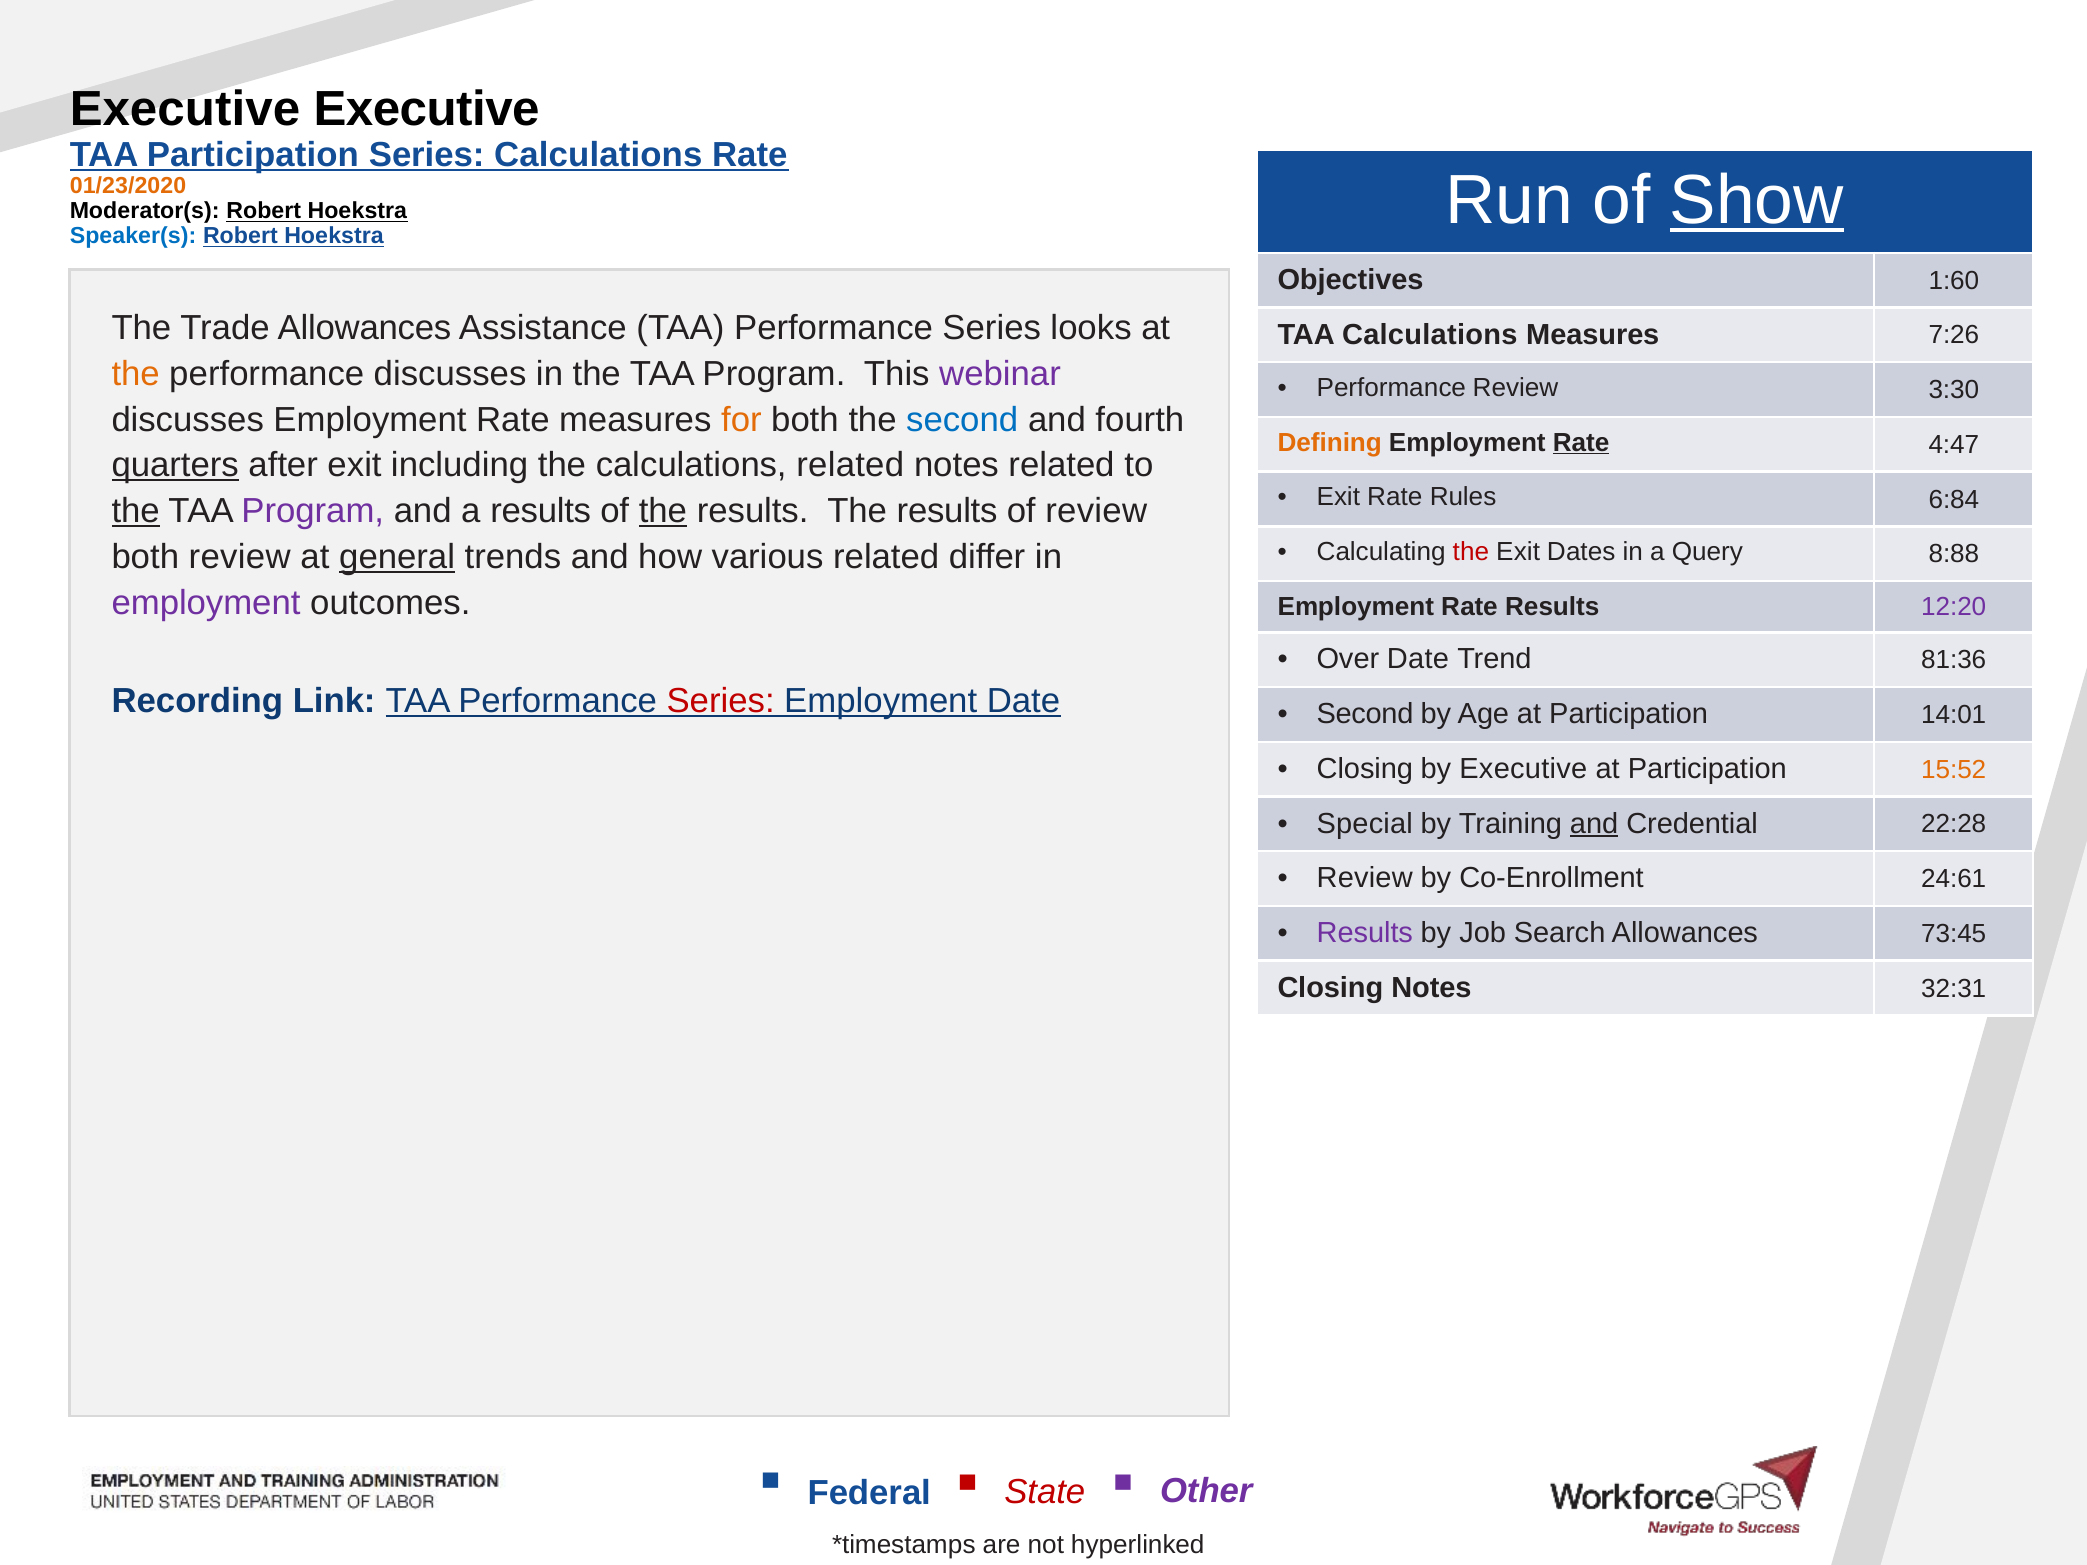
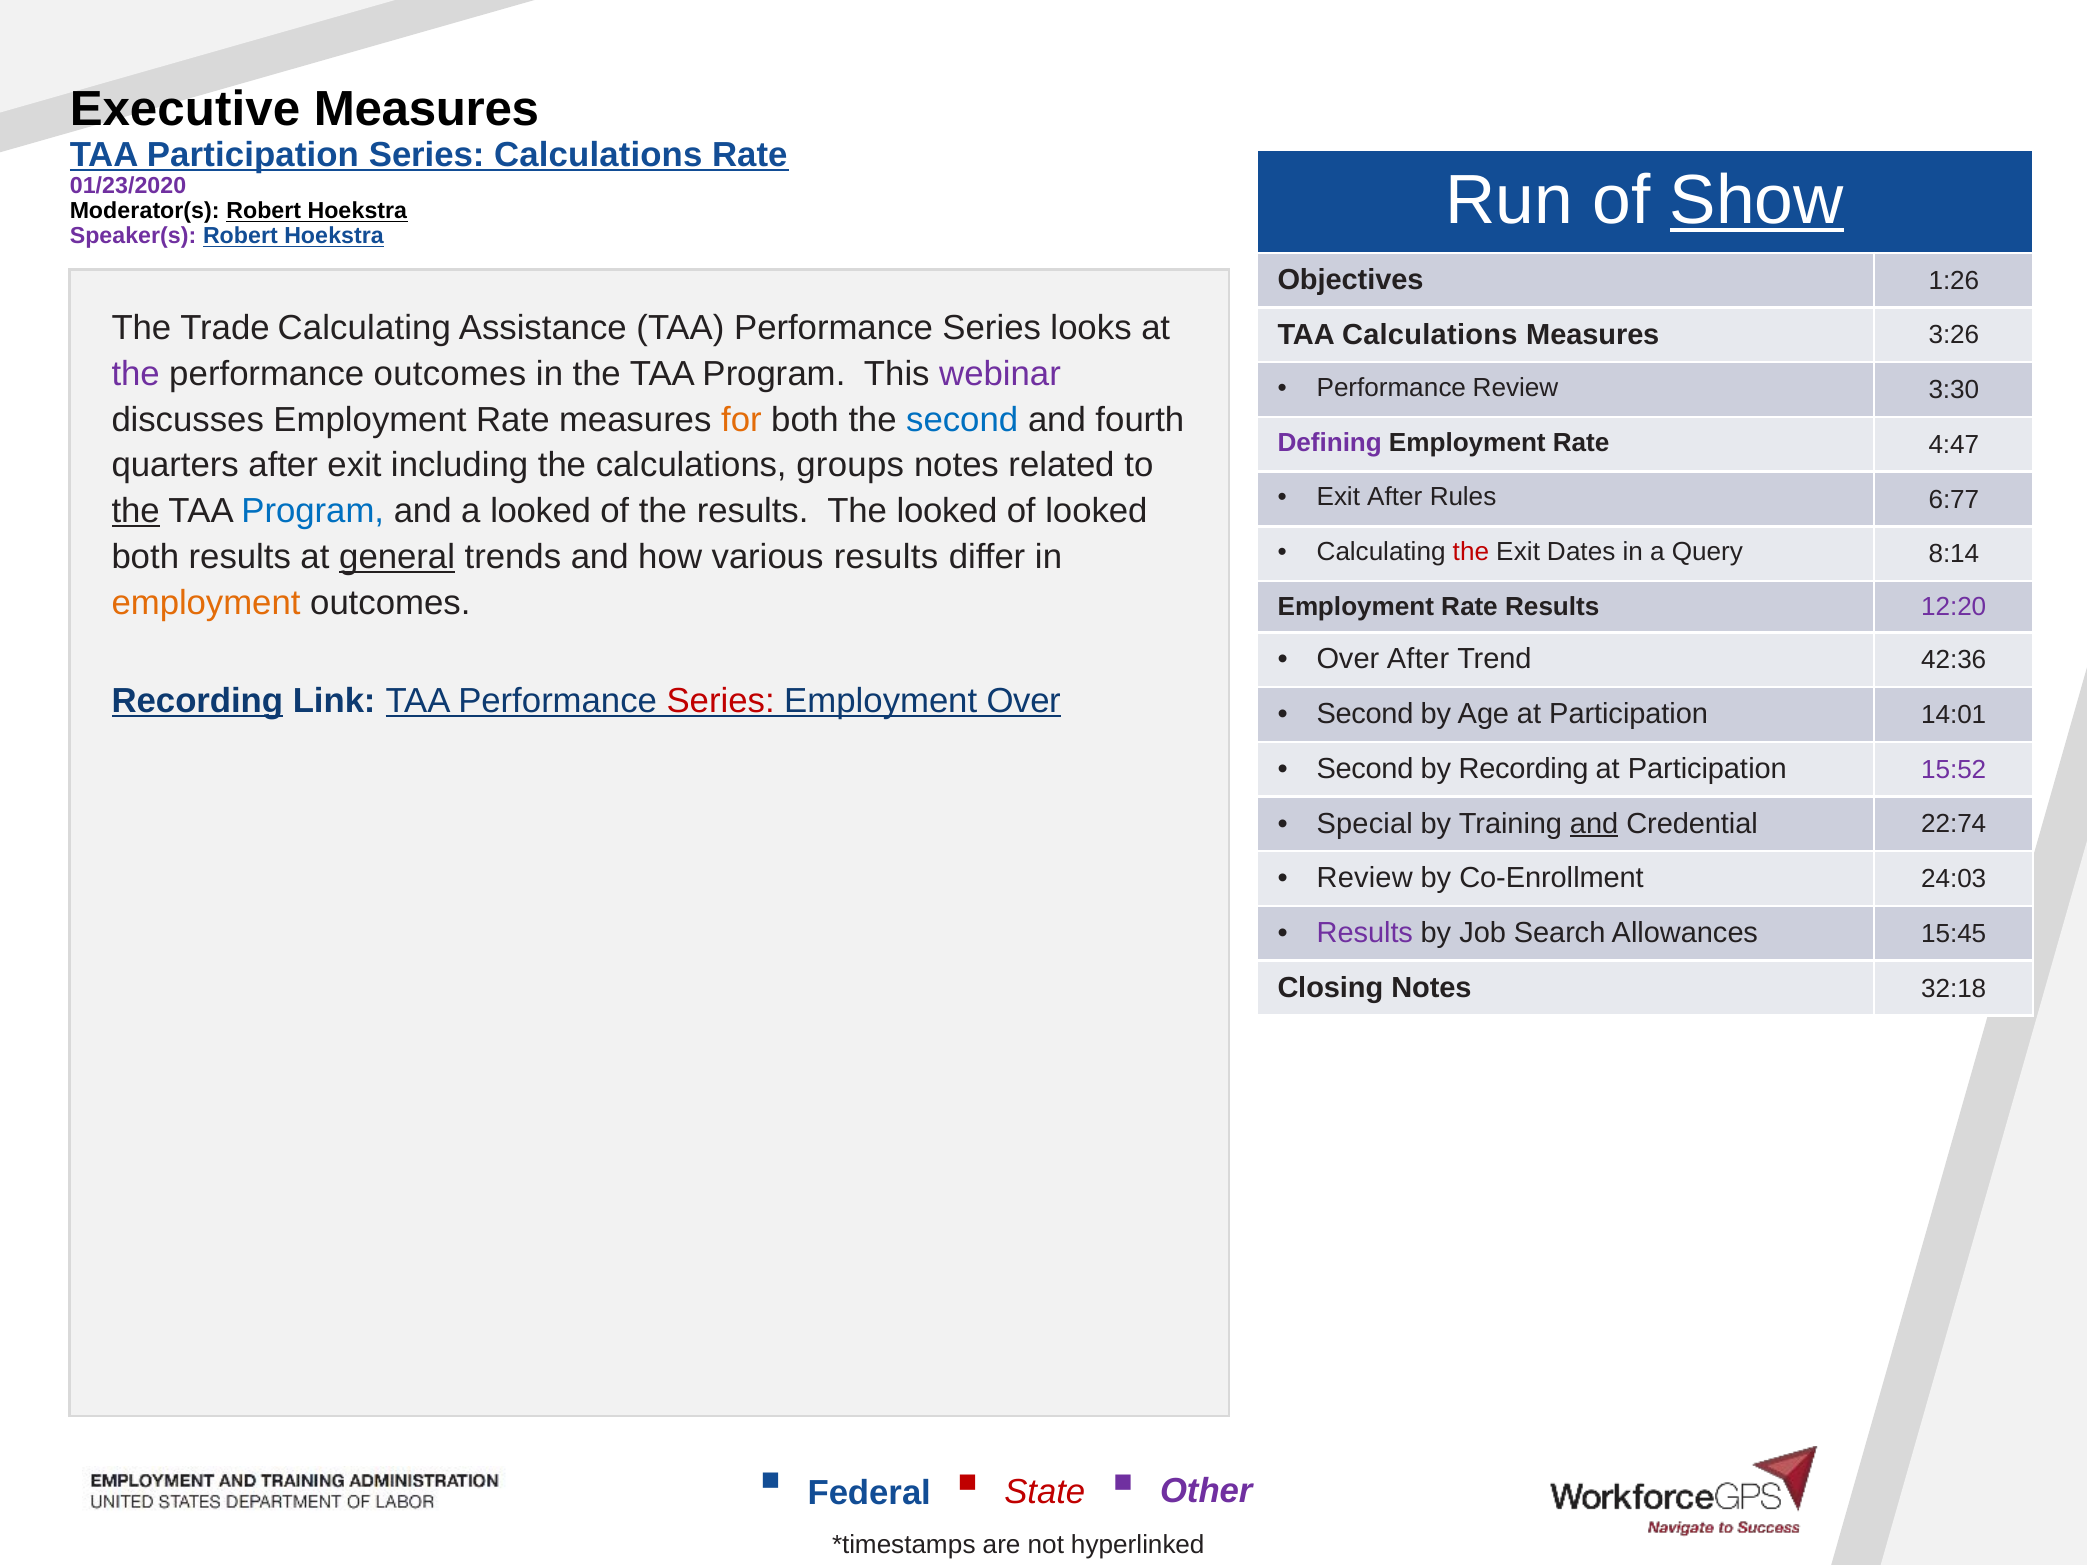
Executive Executive: Executive -> Measures (426, 109)
01/23/2020 colour: orange -> purple (128, 186)
Speaker(s colour: blue -> purple (133, 236)
1:60: 1:60 -> 1:26 (1954, 281)
Trade Allowances: Allowances -> Calculating (364, 328)
7:26: 7:26 -> 3:26 (1954, 335)
the colour: orange -> purple (136, 374)
performance discusses: discusses -> outcomes (450, 374)
Defining colour: orange -> purple (1330, 442)
Rate underline: present -> none (1581, 442)
quarters underline: present -> none (175, 466)
calculations related: related -> groups (850, 466)
Exit Rate: Rate -> After (1395, 497)
6:84: 6:84 -> 6:77 (1954, 499)
Program colour: purple -> blue (313, 511)
a results: results -> looked (541, 511)
the underline: present -> none (663, 511)
results The results: results -> looked (947, 511)
of review: review -> looked (1096, 511)
8:88: 8:88 -> 8:14 (1954, 554)
both review: review -> results (240, 557)
various related: related -> results (886, 557)
employment colour: purple -> orange (206, 603)
Over Date: Date -> After (1418, 660)
81:36: 81:36 -> 42:36 (1954, 660)
Recording underline: none -> present (197, 701)
Employment Date: Date -> Over (1024, 701)
Closing: Closing -> Second (1365, 769)
by Executive: Executive -> Recording (1524, 769)
15:52 colour: orange -> purple (1954, 770)
22:28: 22:28 -> 22:74 (1954, 824)
24:61: 24:61 -> 24:03 (1954, 879)
73:45: 73:45 -> 15:45 (1954, 934)
32:31: 32:31 -> 32:18 (1954, 989)
